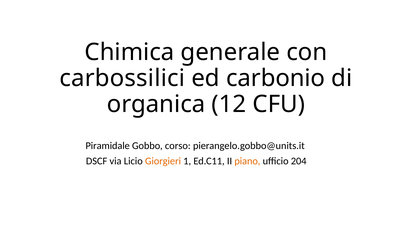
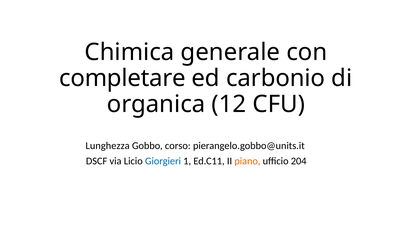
carbossilici: carbossilici -> completare (122, 78)
Piramidale: Piramidale -> Lunghezza (108, 146)
Giorgieri colour: orange -> blue (163, 161)
